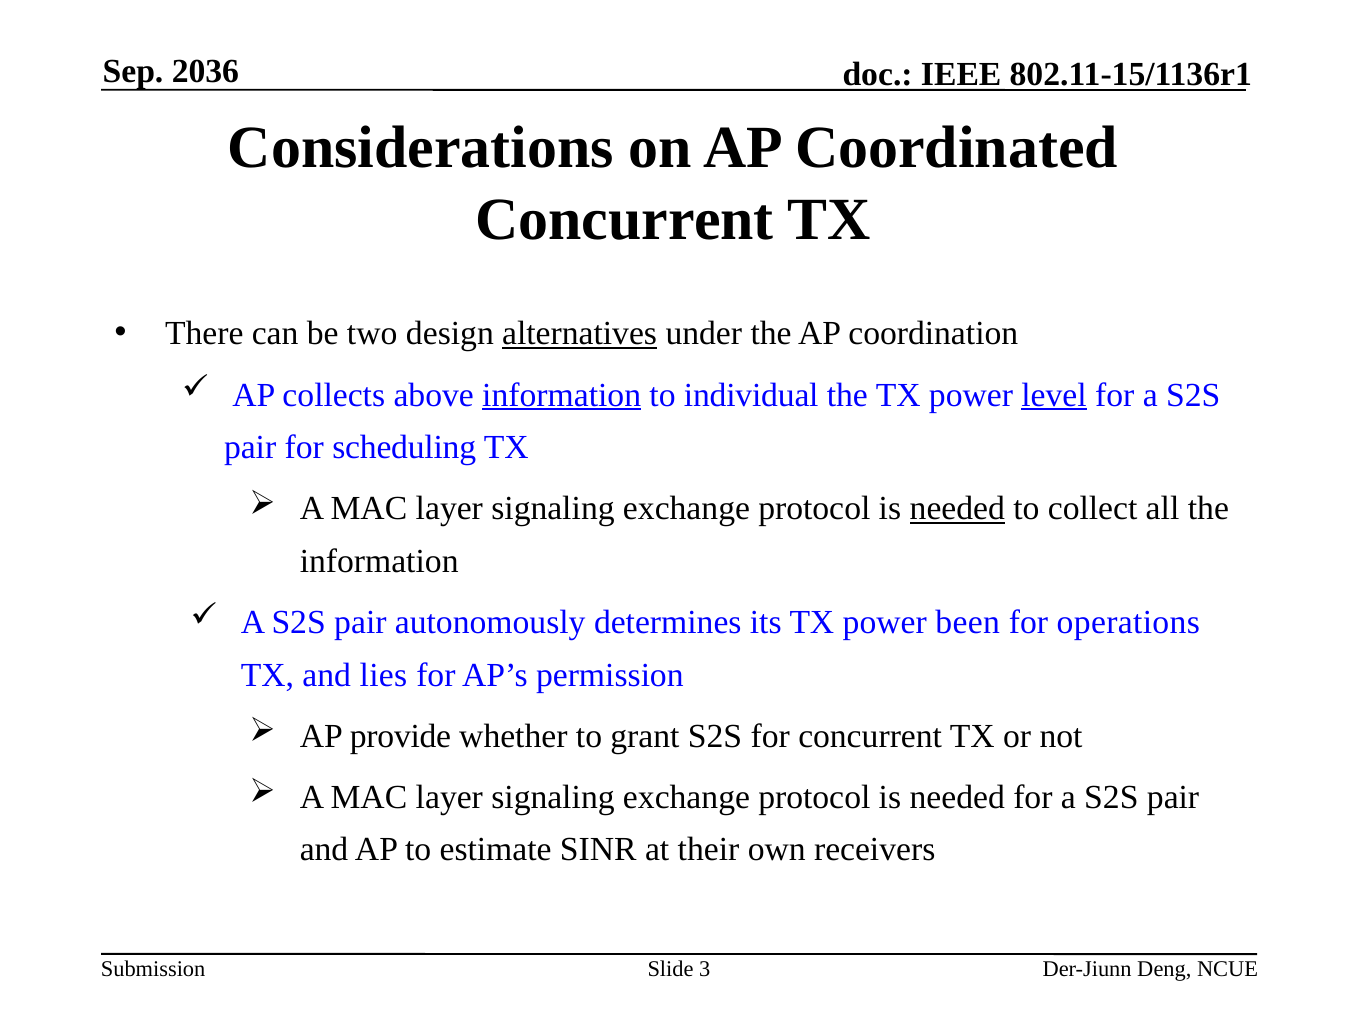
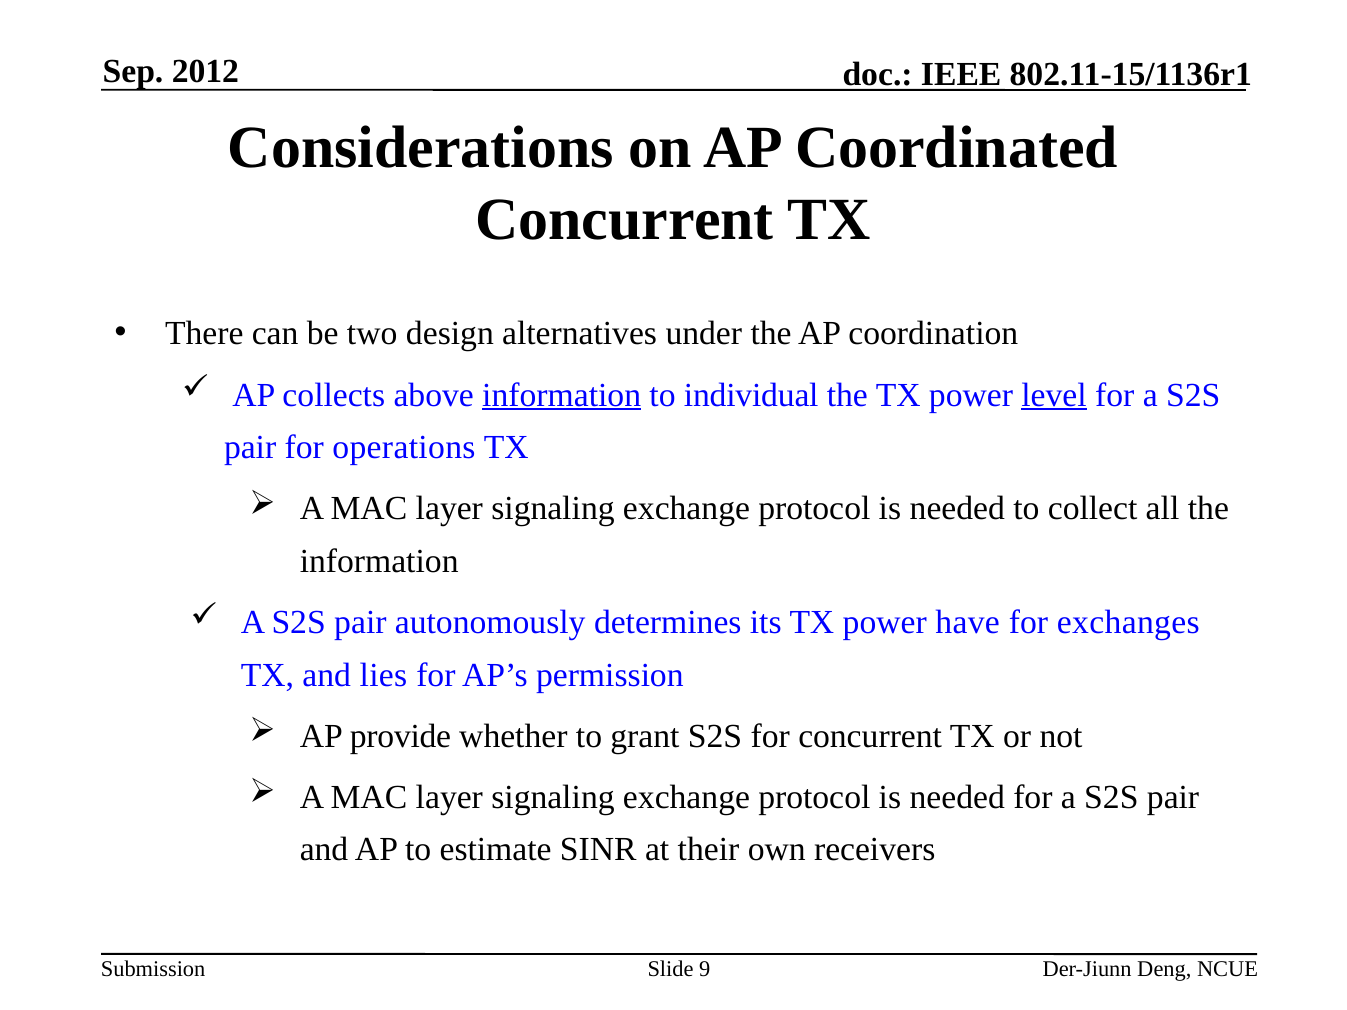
2036: 2036 -> 2012 (205, 71)
alternatives underline: present -> none (580, 333)
scheduling: scheduling -> operations (404, 448)
needed underline: present -> none (957, 509)
been: been -> have (968, 623)
operations: operations -> exchanges (1128, 623)
3: 3 -> 9 (705, 969)
